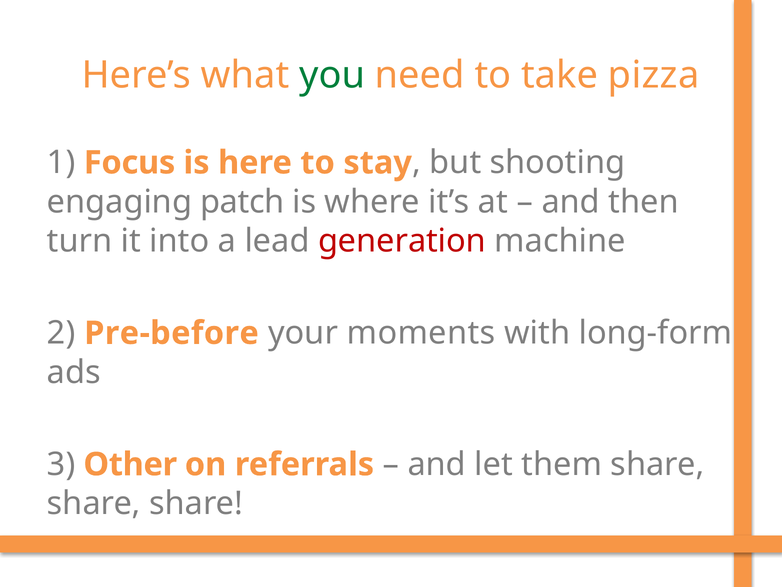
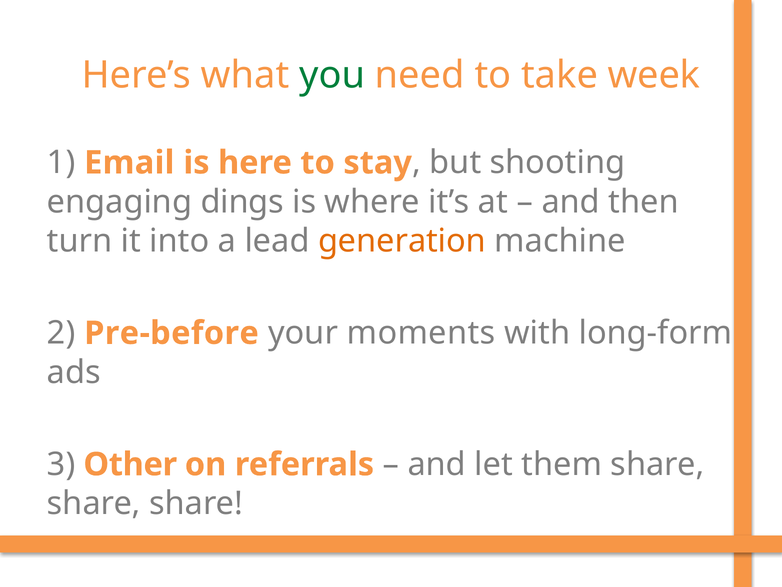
pizza: pizza -> week (654, 75)
Focus: Focus -> Email (129, 163)
patch: patch -> dings (242, 202)
generation colour: red -> orange (402, 241)
